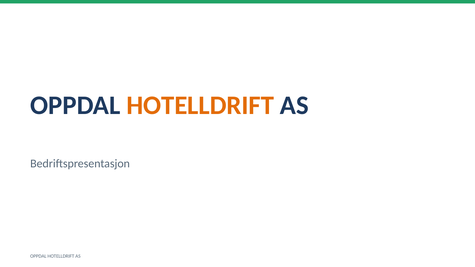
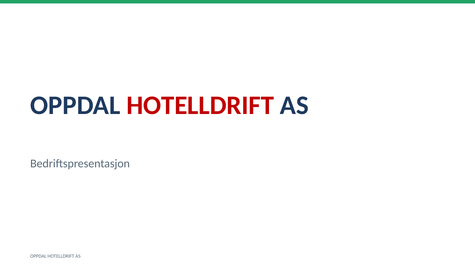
HOTELLDRIFT colour: orange -> red (200, 105)
